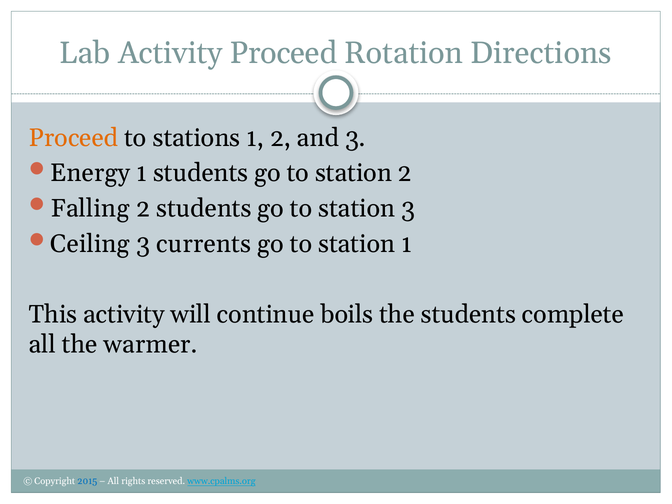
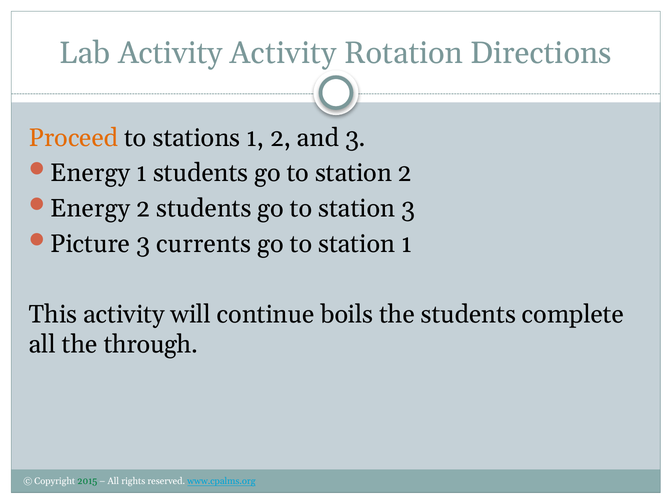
Activity Proceed: Proceed -> Activity (283, 53)
Falling: Falling -> Energy (90, 208)
Ceiling: Ceiling -> Picture (90, 244)
warmer: warmer -> through (151, 345)
2015 colour: blue -> green (87, 481)
